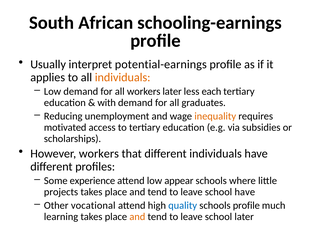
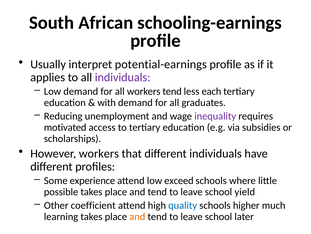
individuals colour: orange -> purple (123, 77)
workers later: later -> tend (172, 91)
inequality colour: orange -> purple (215, 116)
appear: appear -> exceed (179, 180)
projects: projects -> possible (61, 191)
school have: have -> yield (245, 191)
vocational: vocational -> coefficient (93, 205)
schools profile: profile -> higher (246, 205)
